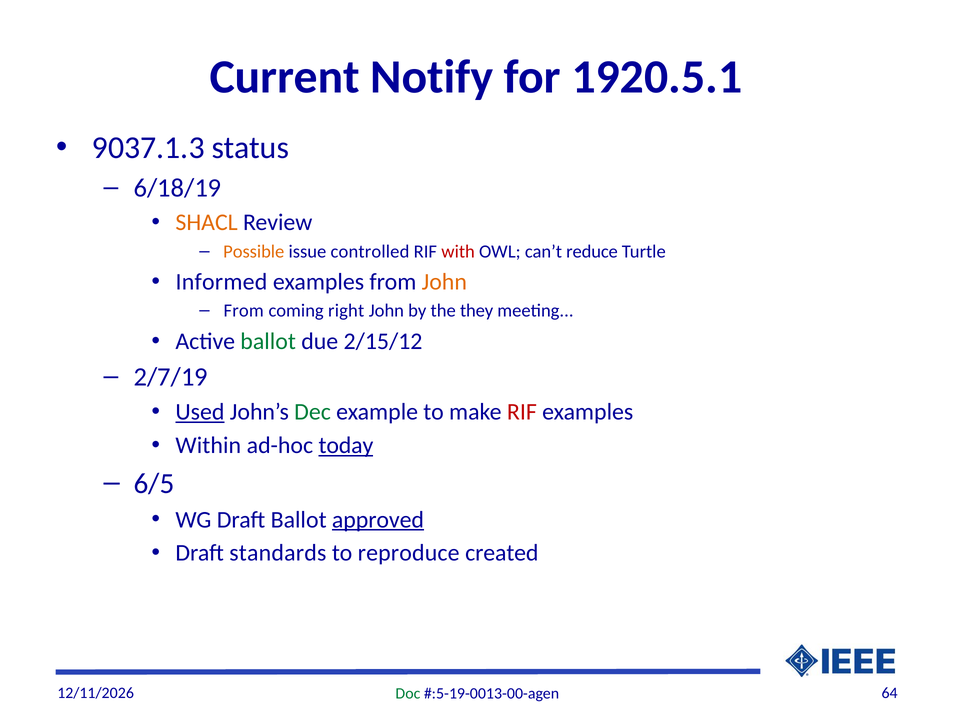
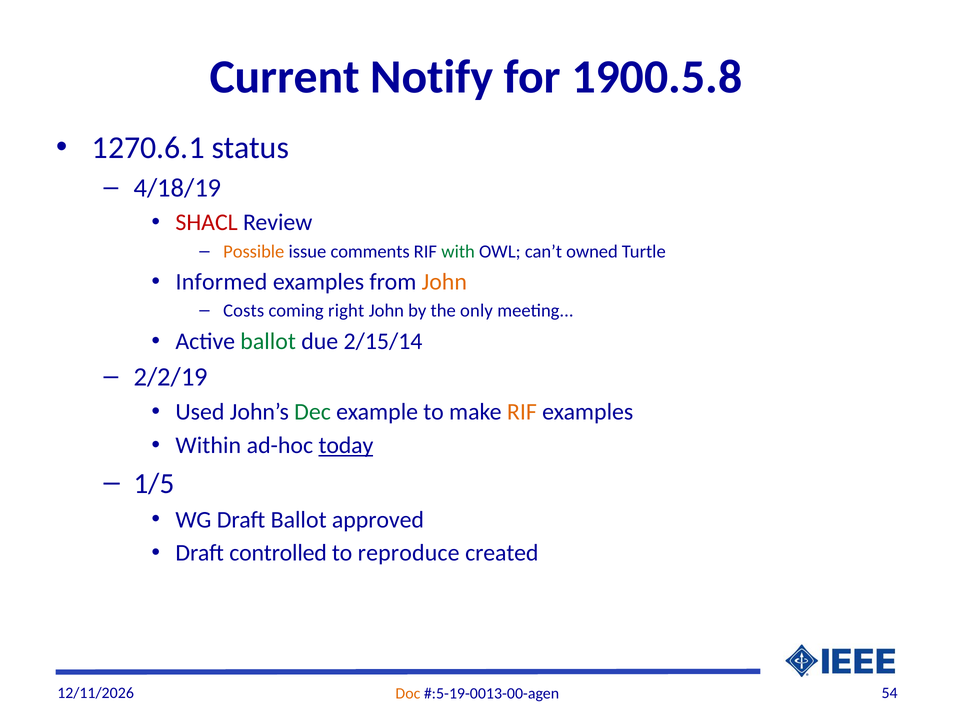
1920.5.1: 1920.5.1 -> 1900.5.8 (657, 77)
9037.1.3: 9037.1.3 -> 1270.6.1 (148, 148)
6/18/19: 6/18/19 -> 4/18/19 (178, 188)
SHACL colour: orange -> red (207, 223)
controlled: controlled -> comments (370, 251)
with colour: red -> green (458, 251)
reduce: reduce -> owned (592, 251)
From: From -> Costs (244, 311)
they: they -> only (476, 311)
2/15/12: 2/15/12 -> 2/15/14 (383, 342)
2/7/19: 2/7/19 -> 2/2/19 (171, 377)
Used underline: present -> none (200, 412)
RIF colour: red -> orange (522, 412)
6/5: 6/5 -> 1/5 (154, 484)
approved underline: present -> none (378, 520)
standards: standards -> controlled (278, 553)
Doc colour: green -> orange (408, 694)
64: 64 -> 54 (890, 693)
